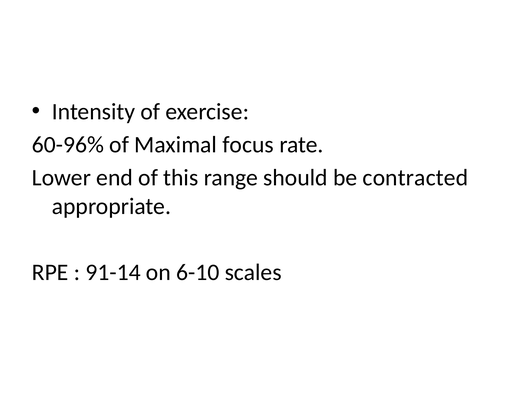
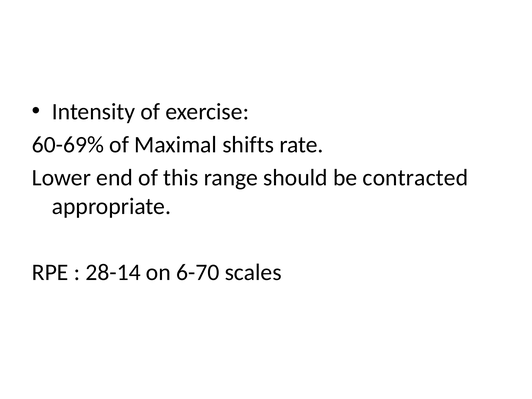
60-96%: 60-96% -> 60-69% (68, 145)
focus: focus -> shifts (248, 145)
91-14: 91-14 -> 28-14 (113, 272)
6-10: 6-10 -> 6-70 (198, 272)
